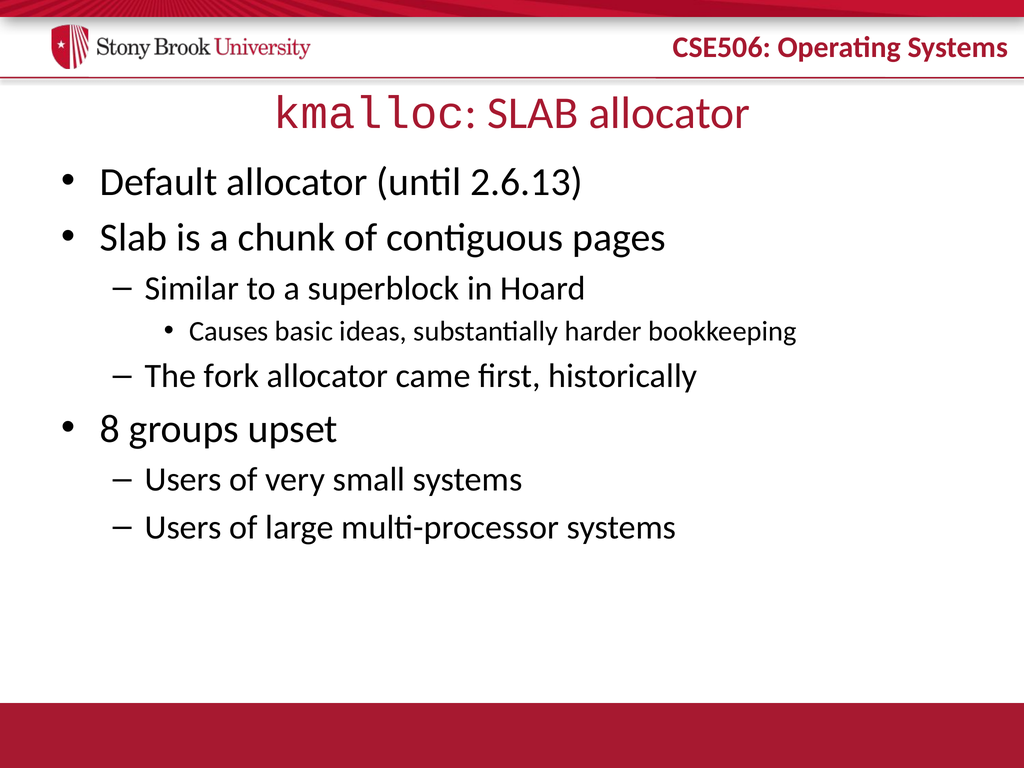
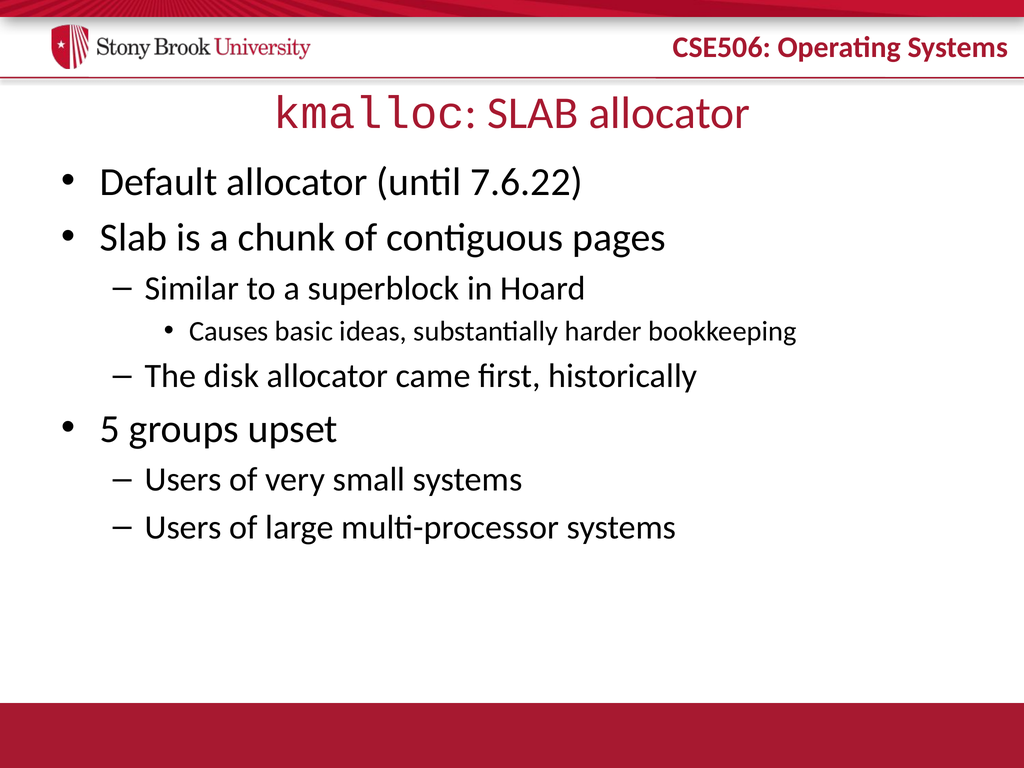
2.6.13: 2.6.13 -> 7.6.22 (526, 182)
fork: fork -> disk (231, 376)
8: 8 -> 5 (110, 429)
